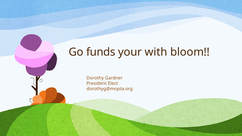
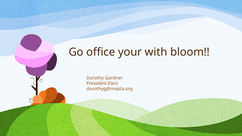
funds: funds -> office (101, 52)
